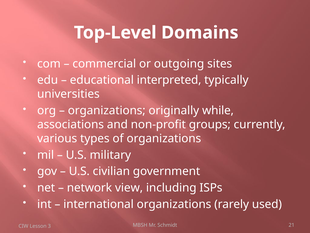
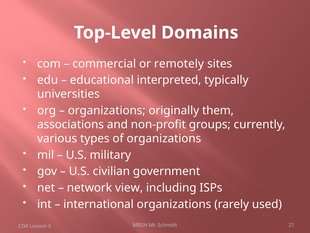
outgoing: outgoing -> remotely (179, 64)
while: while -> them (218, 110)
